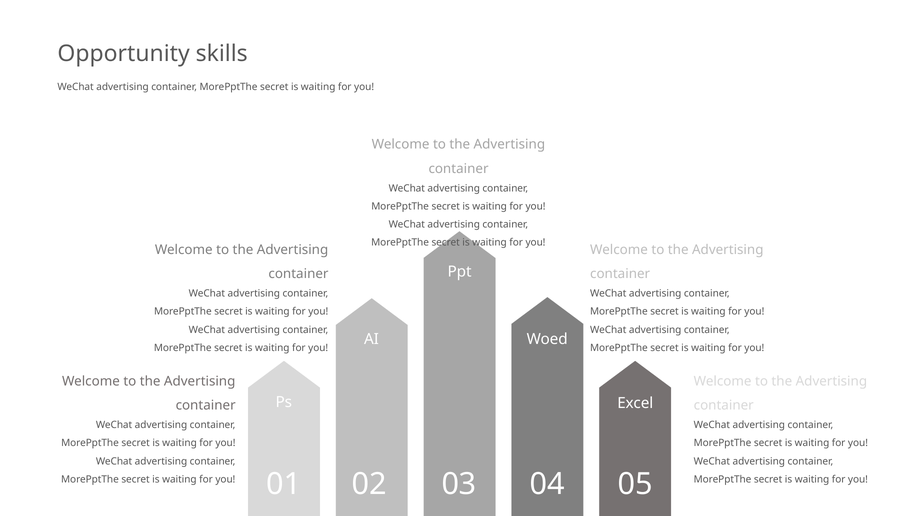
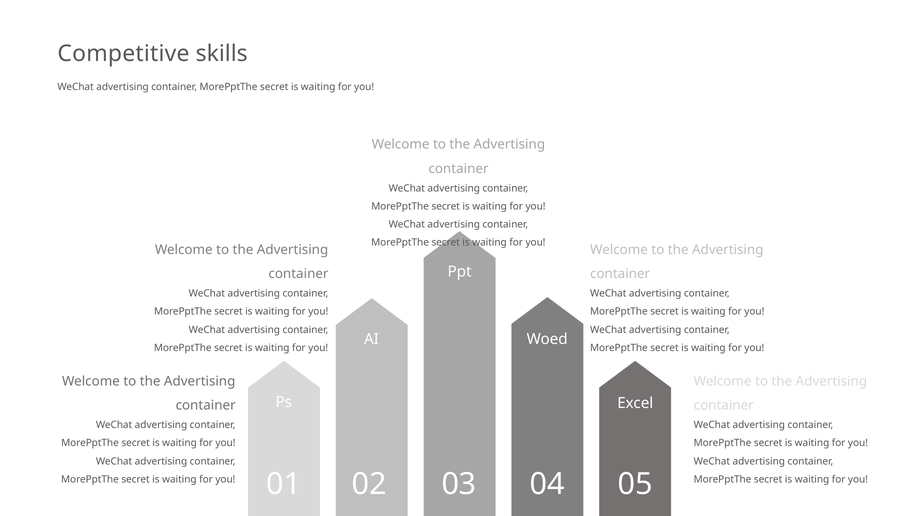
Opportunity: Opportunity -> Competitive (123, 54)
